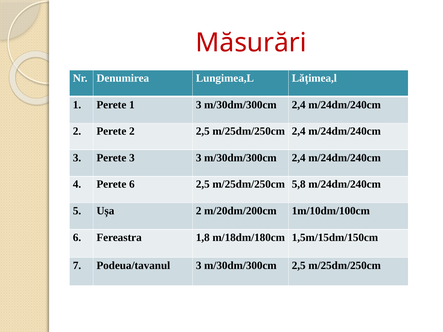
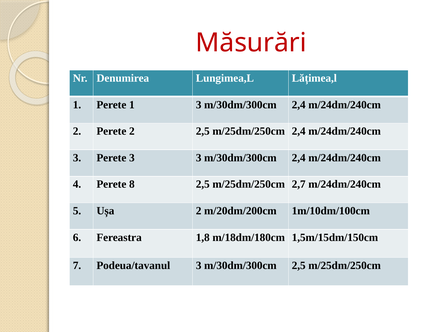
Perete 6: 6 -> 8 (132, 184)
5,8: 5,8 -> 2,7 (299, 184)
